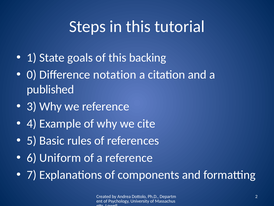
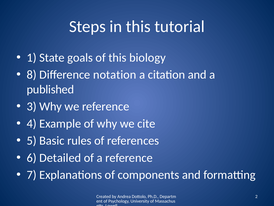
backing: backing -> biology (148, 57)
0: 0 -> 8 (32, 75)
Uniform: Uniform -> Detailed (60, 157)
